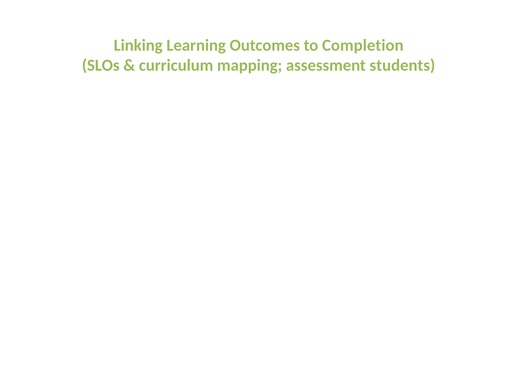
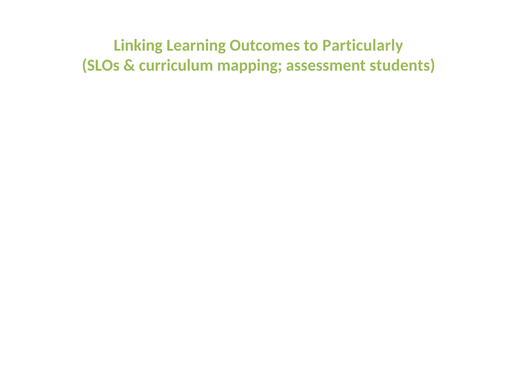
Completion: Completion -> Particularly (363, 45)
